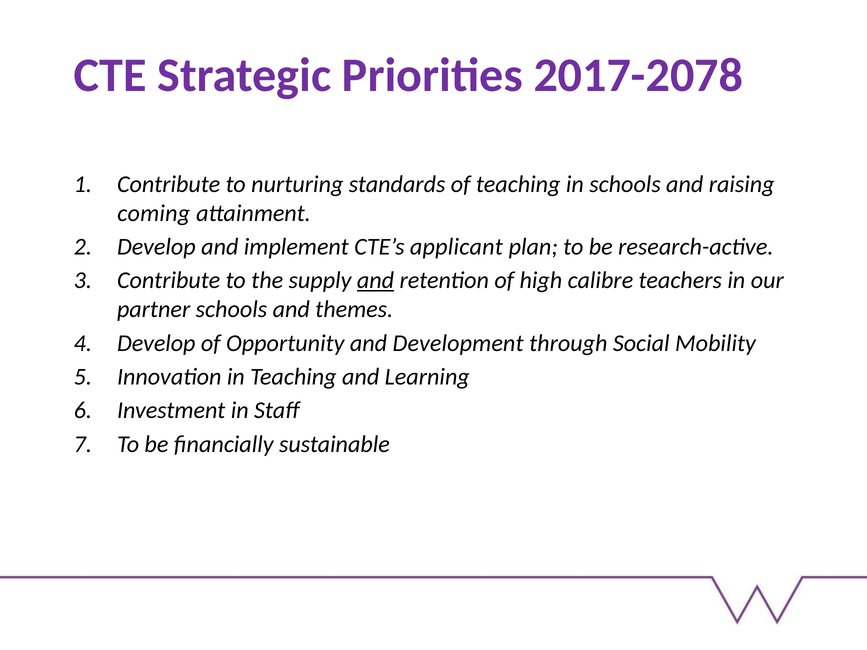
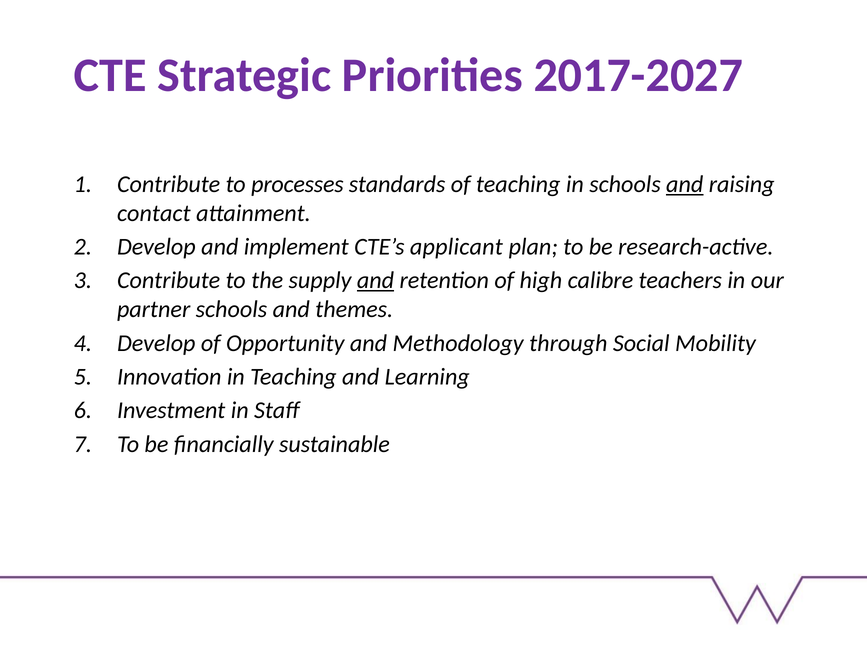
2017-2078: 2017-2078 -> 2017-2027 (638, 76)
nurturing: nurturing -> processes (297, 184)
and underline: none -> present (685, 184)
coming: coming -> contact (154, 213)
Development: Development -> Methodology (458, 343)
